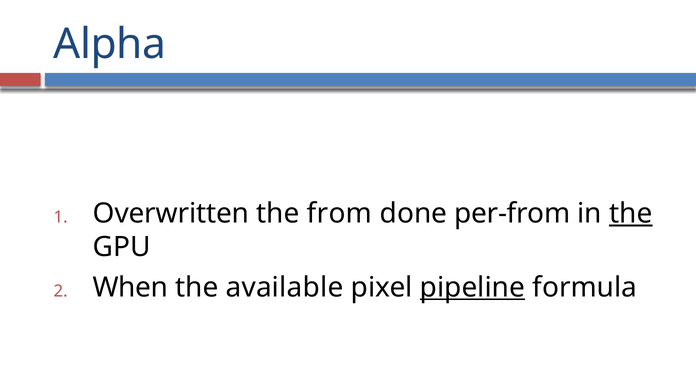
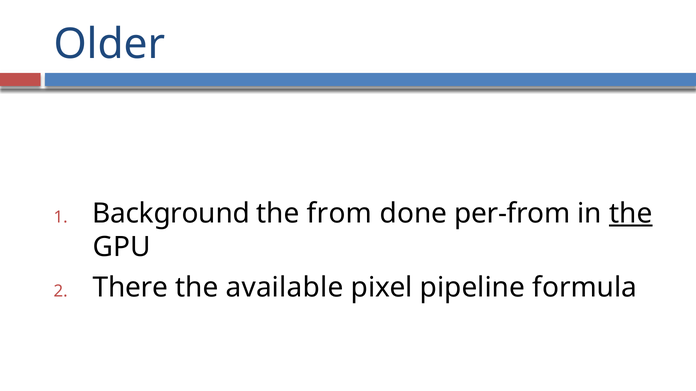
Alpha: Alpha -> Older (110, 44)
Overwritten: Overwritten -> Background (171, 214)
When: When -> There (130, 288)
pipeline underline: present -> none (473, 288)
